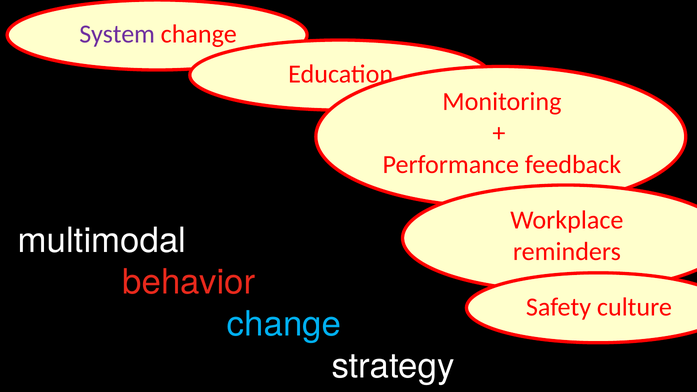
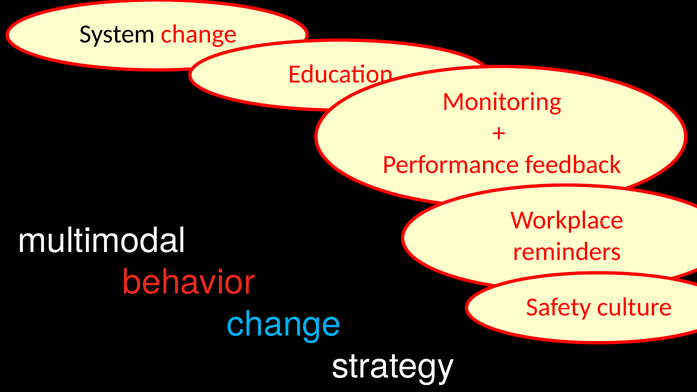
System colour: purple -> black (117, 34)
